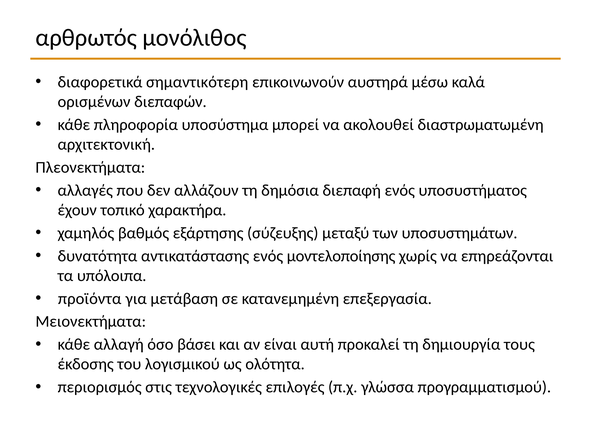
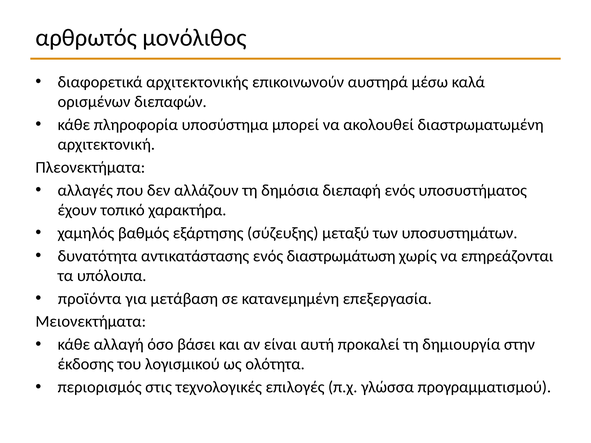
σημαντικότερη: σημαντικότερη -> αρχιτεκτονικής (197, 82)
μοντελοποίησης: μοντελοποίησης -> διαστρωμάτωση (341, 256)
τους: τους -> στην (519, 345)
